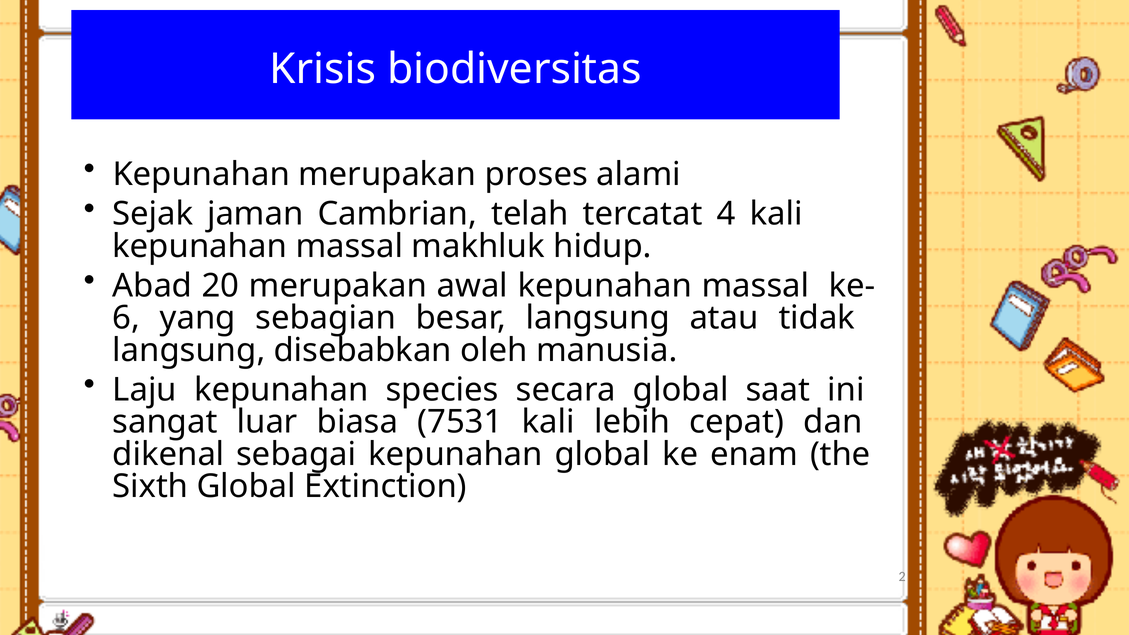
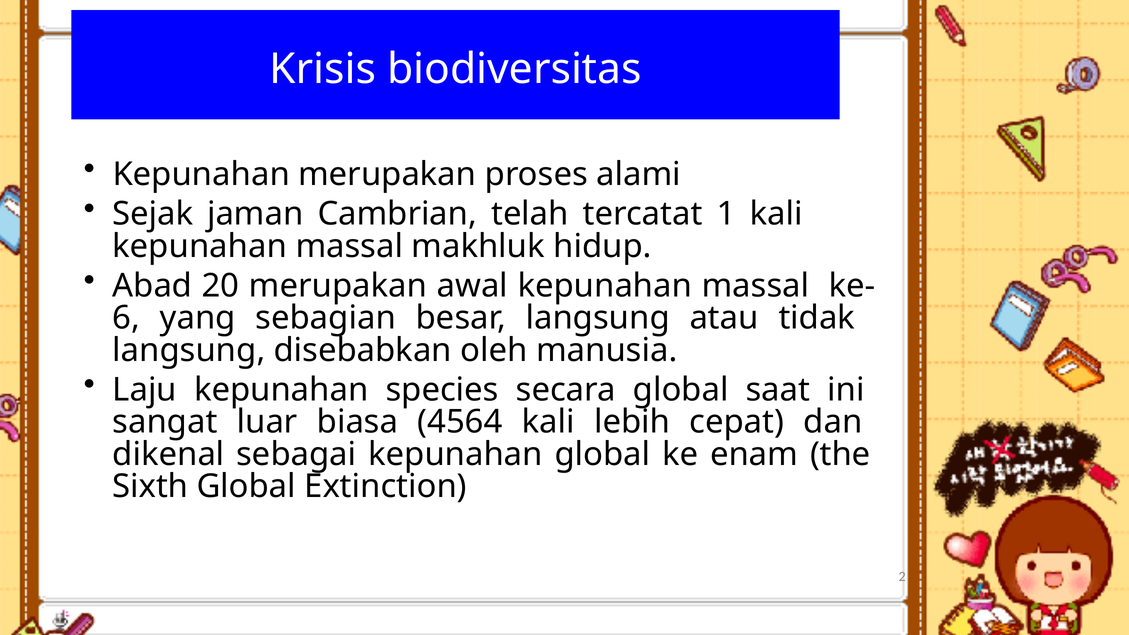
4: 4 -> 1 (726, 214)
7531: 7531 -> 4564 (460, 422)
